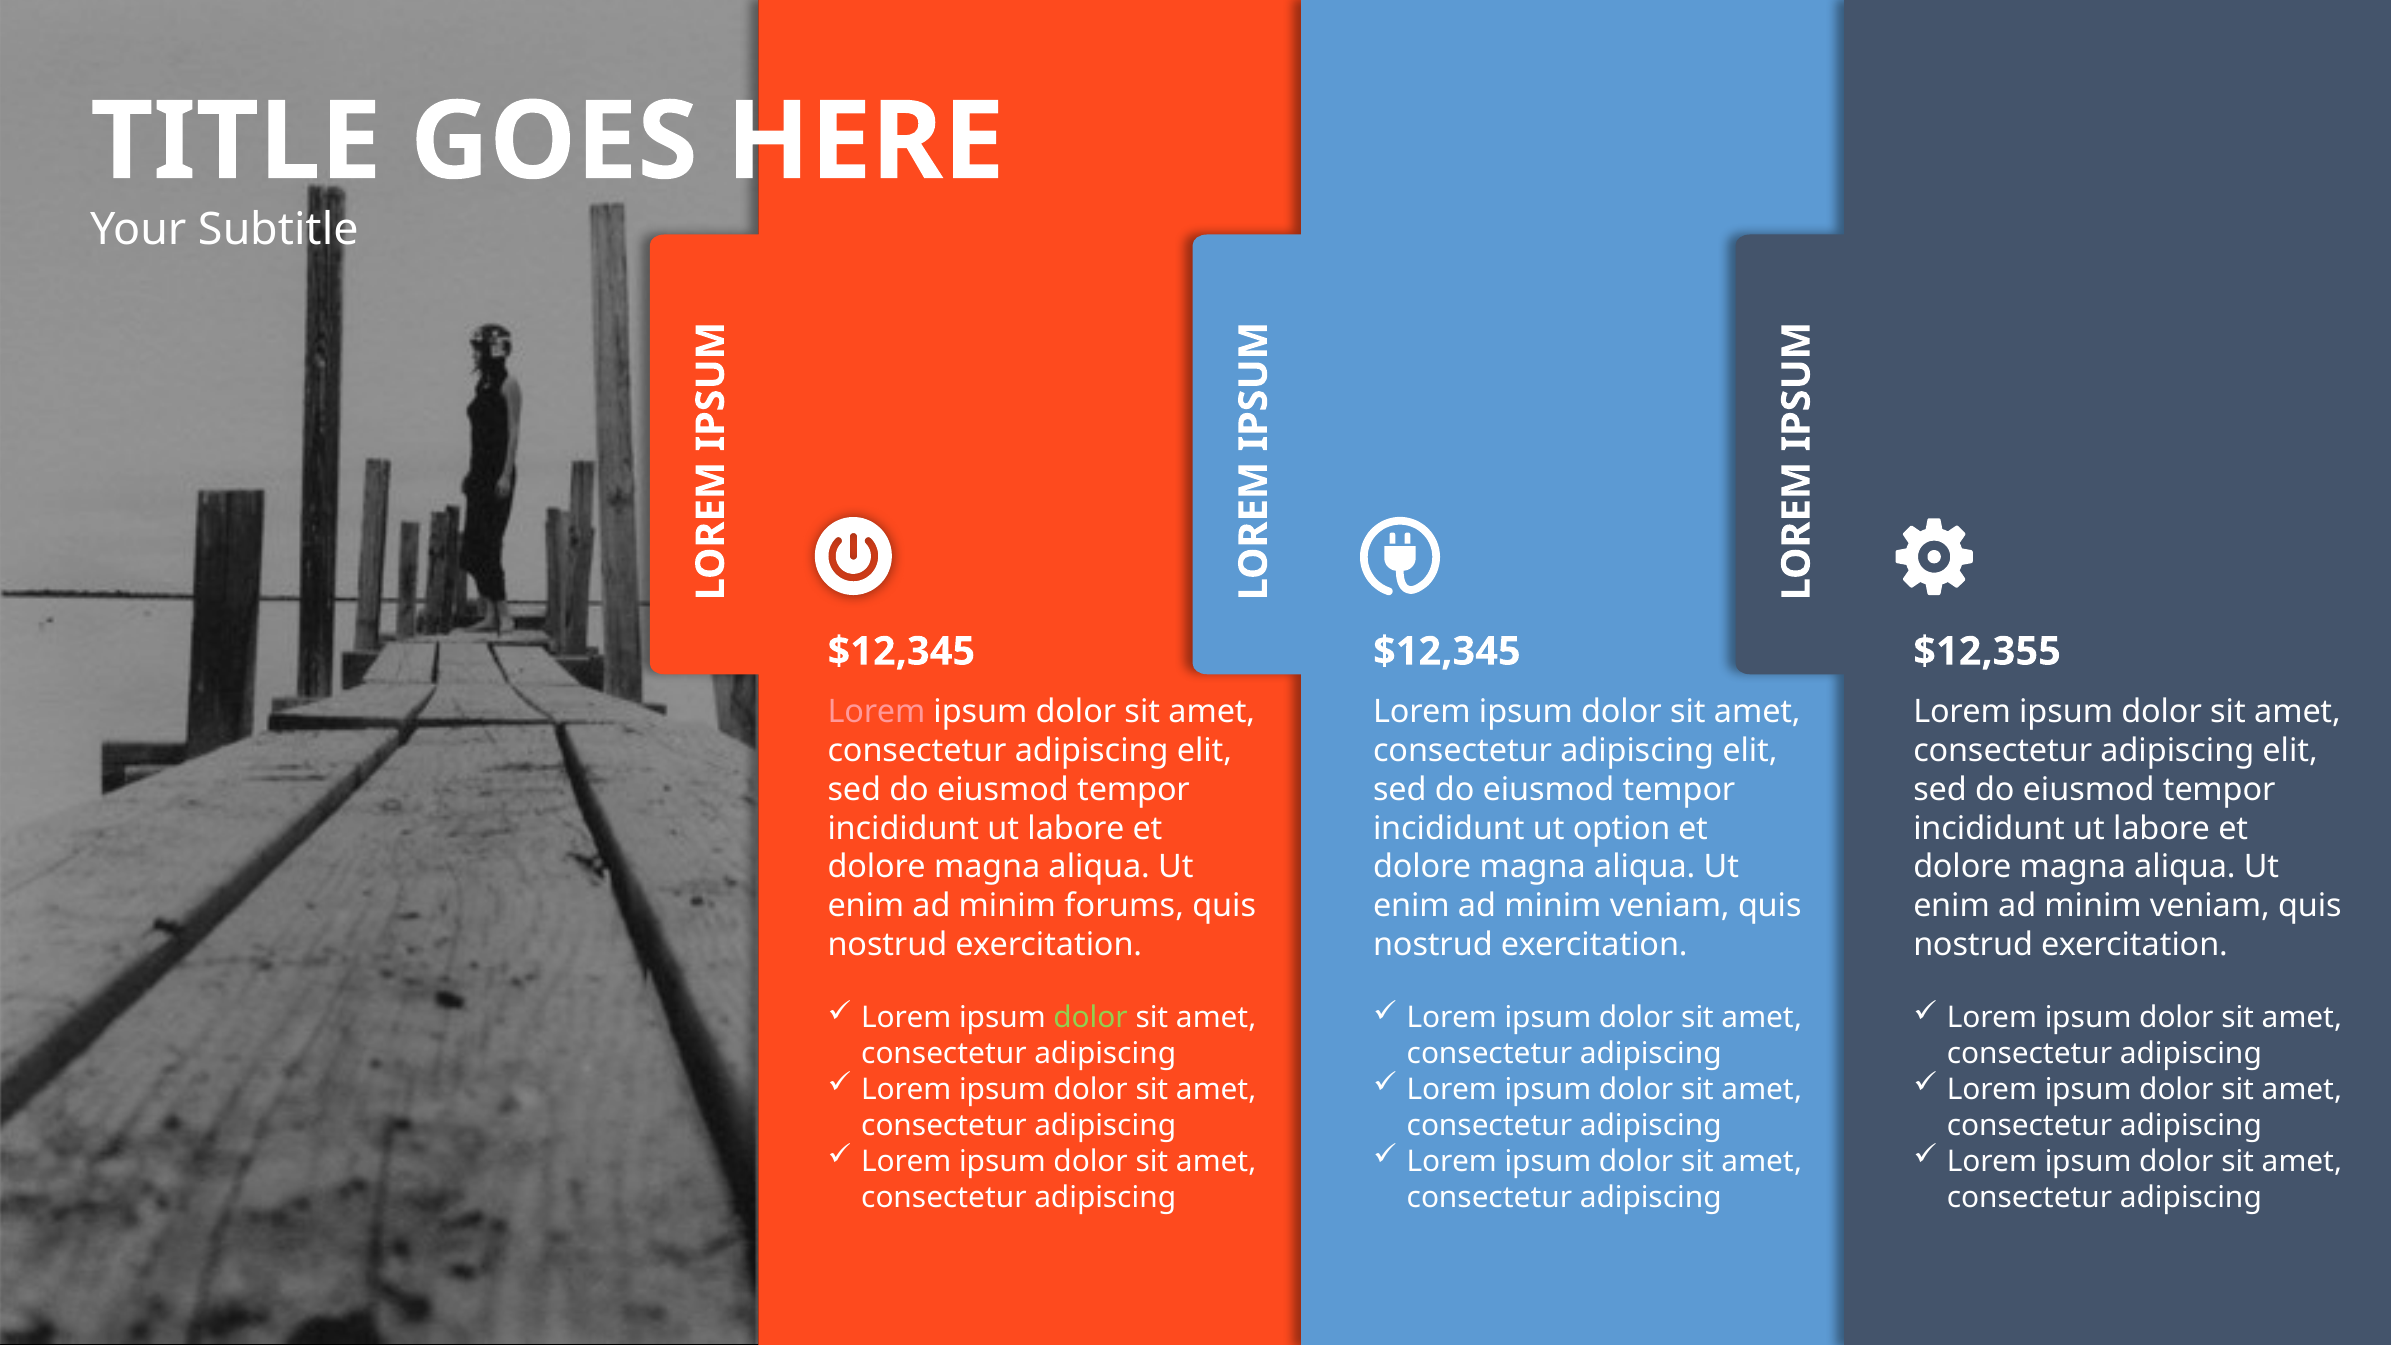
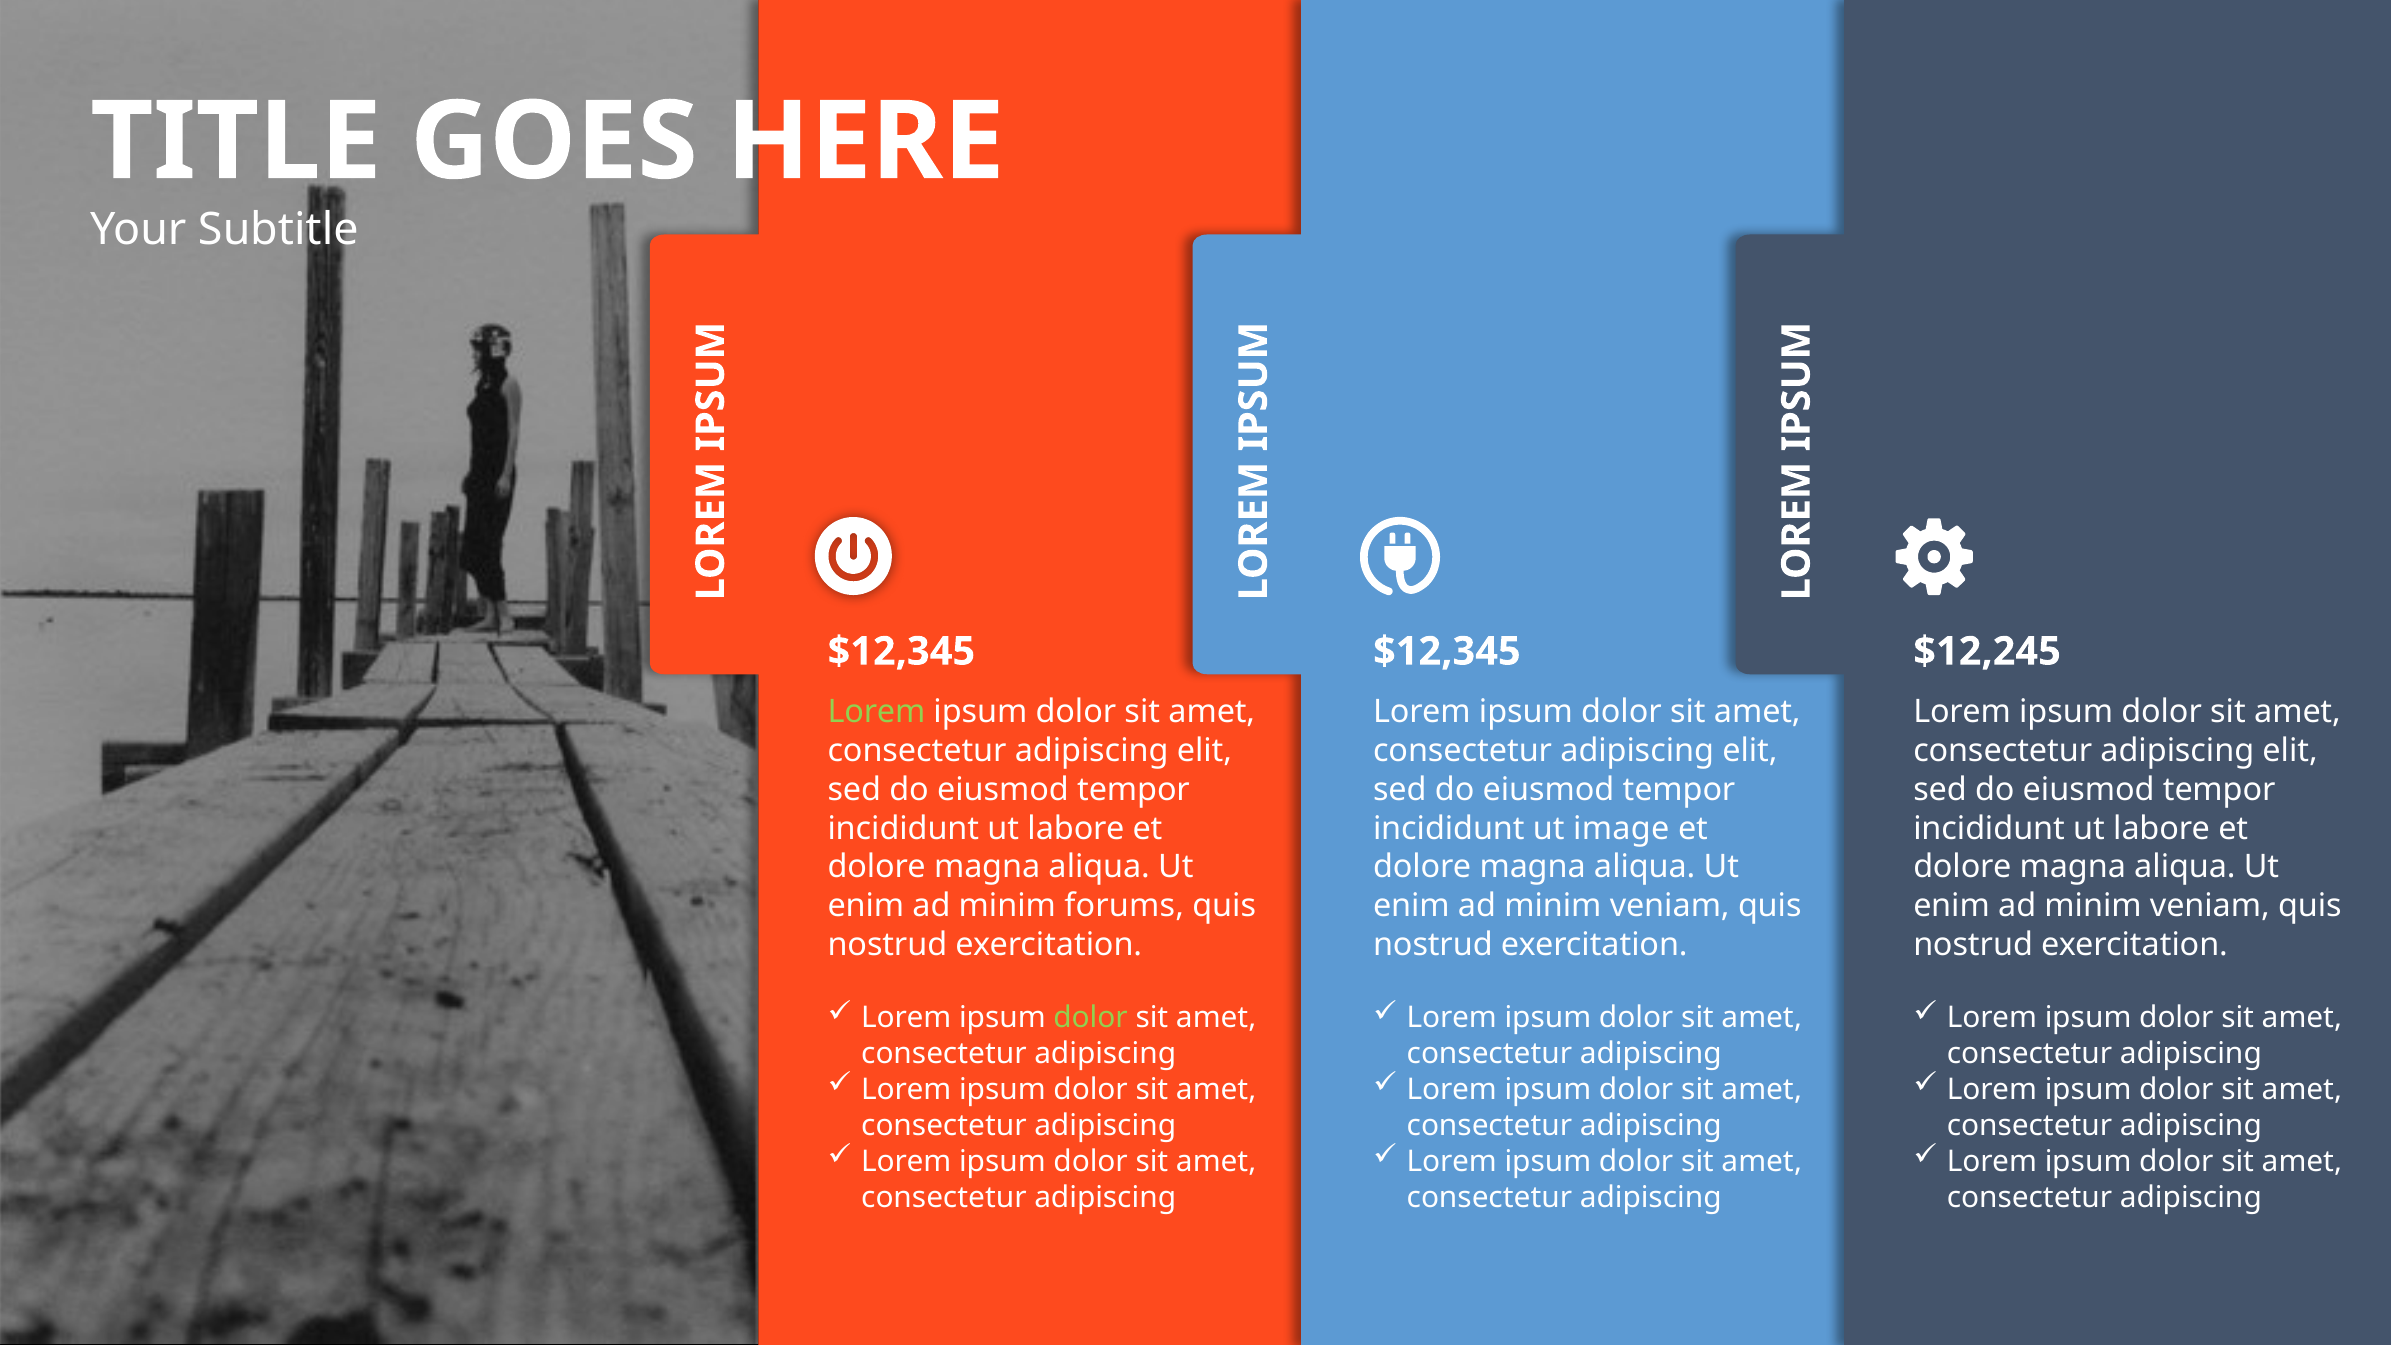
$12,355: $12,355 -> $12,245 (1987, 651)
Lorem colour: pink -> light green (876, 712)
option: option -> image (1621, 828)
